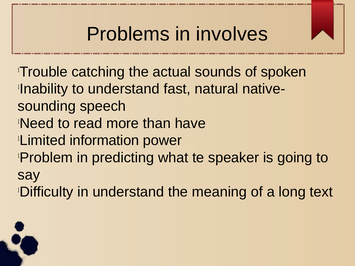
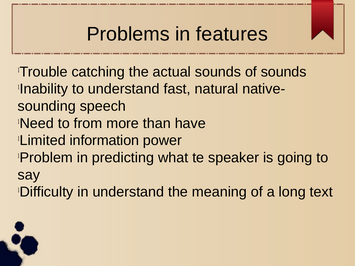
involves: involves -> features (232, 34)
of spoken: spoken -> sounds (284, 72)
read: read -> from (88, 123)
